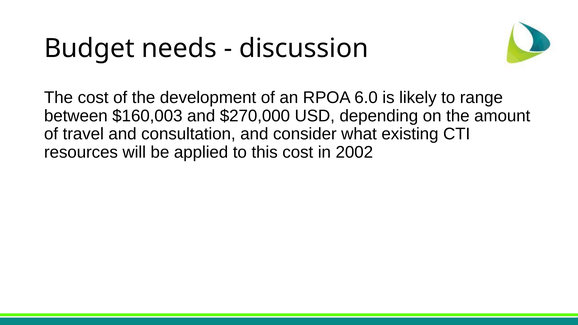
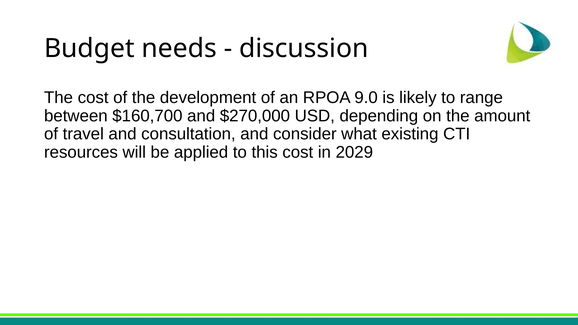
6.0: 6.0 -> 9.0 (366, 98)
$160,003: $160,003 -> $160,700 (147, 116)
2002: 2002 -> 2029 (354, 152)
